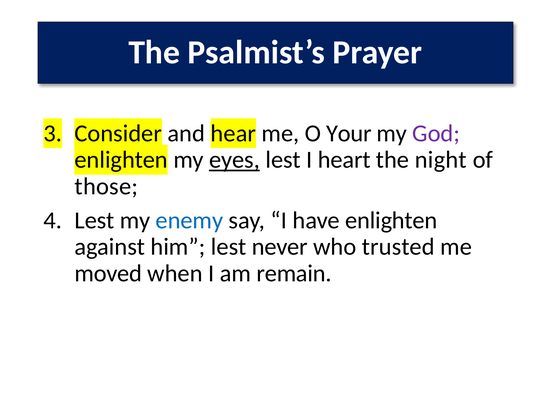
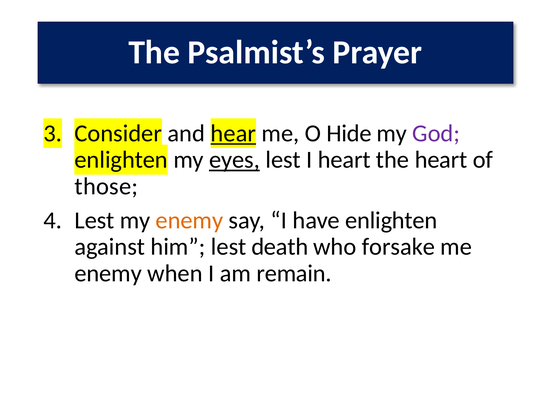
hear underline: none -> present (233, 134)
Your: Your -> Hide (349, 134)
the night: night -> heart (441, 160)
enemy colour: blue -> orange (189, 221)
never: never -> death (280, 247)
trusted: trusted -> forsake (398, 247)
moved: moved -> enemy (108, 274)
